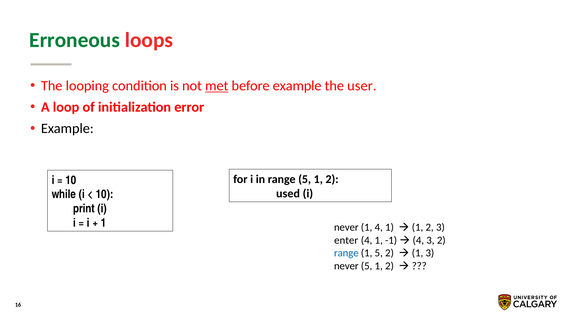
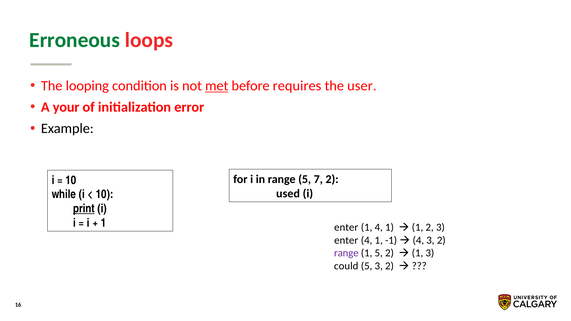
before example: example -> requires (297, 86)
loop: loop -> your (66, 107)
range 5 1: 1 -> 7 (318, 179)
print underline: none -> present (84, 209)
never: never -> enter (346, 228)
range colour: blue -> purple (346, 253)
never: never -> could (346, 266)
1: 1 -> 3 (379, 266)
